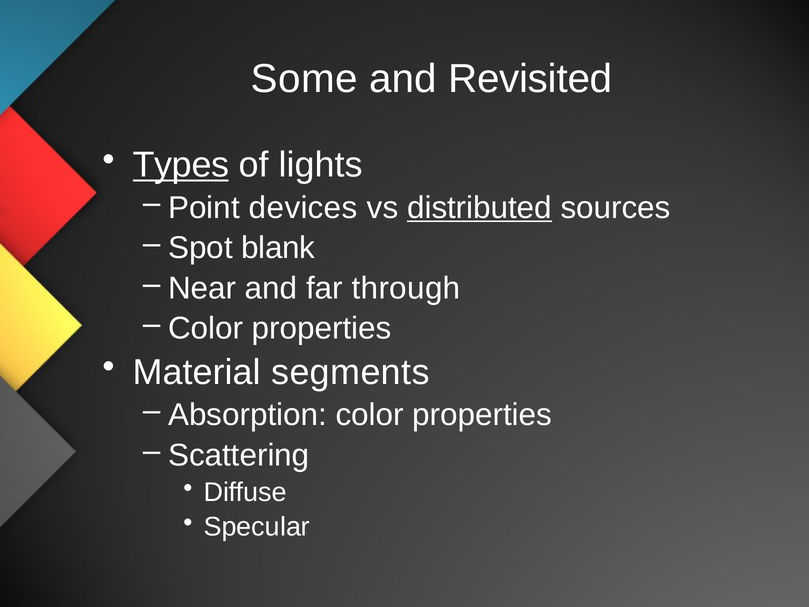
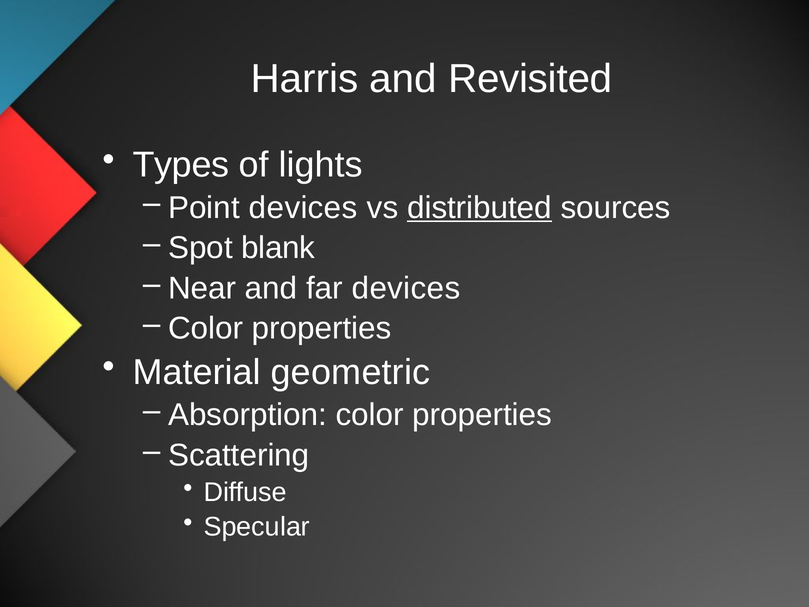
Some: Some -> Harris (304, 79)
Types underline: present -> none (181, 165)
far through: through -> devices (406, 288)
segments: segments -> geometric (351, 372)
